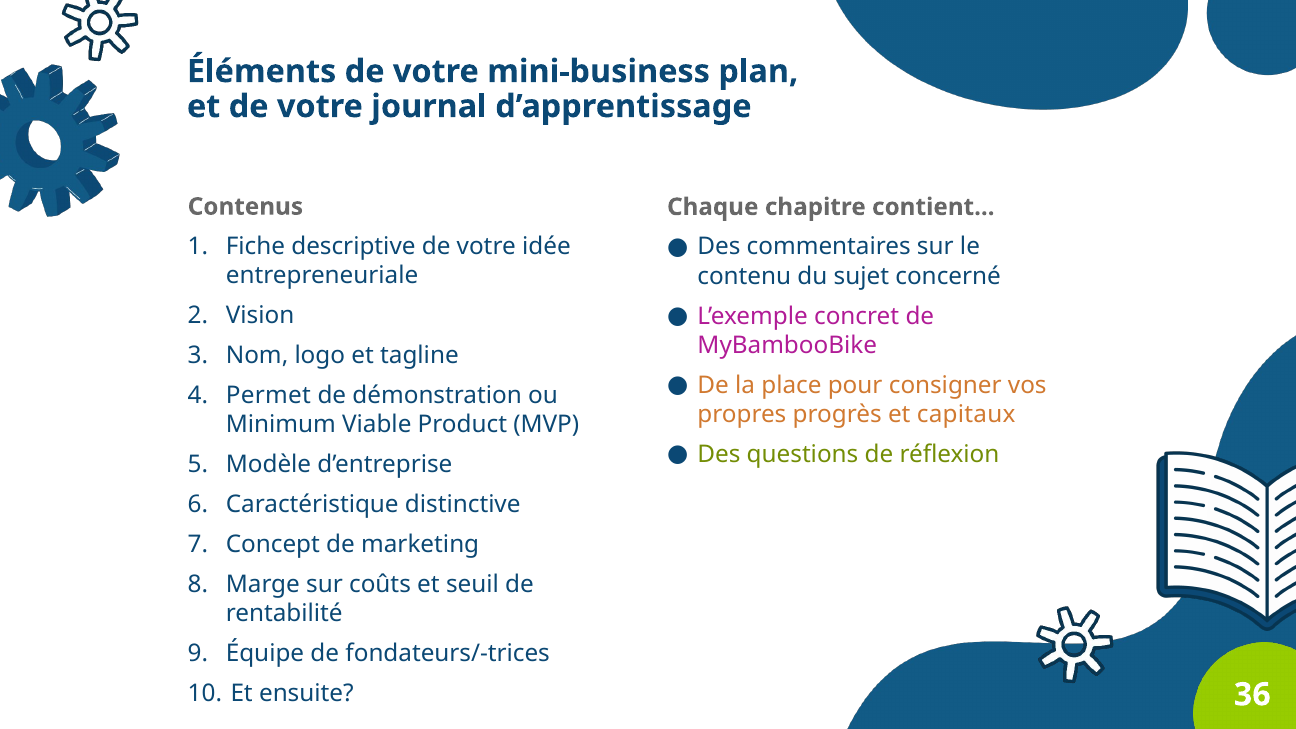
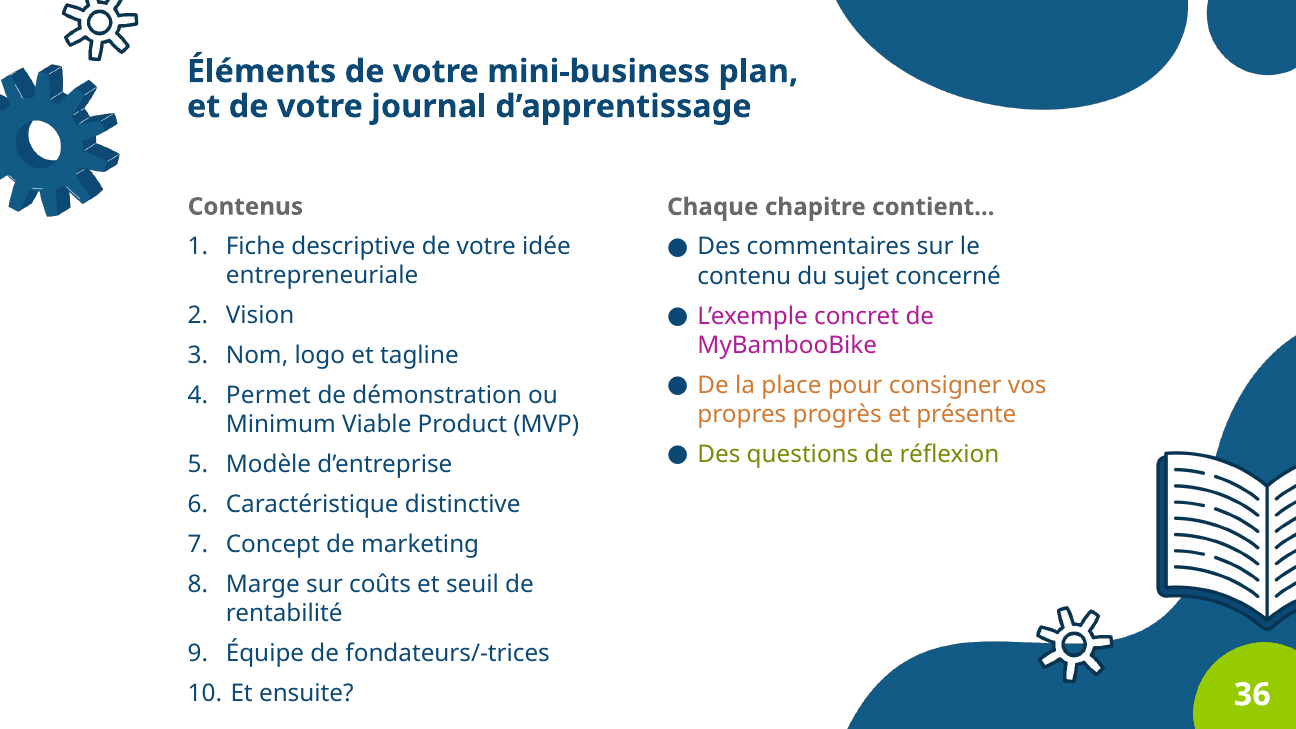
capitaux: capitaux -> présente (966, 414)
